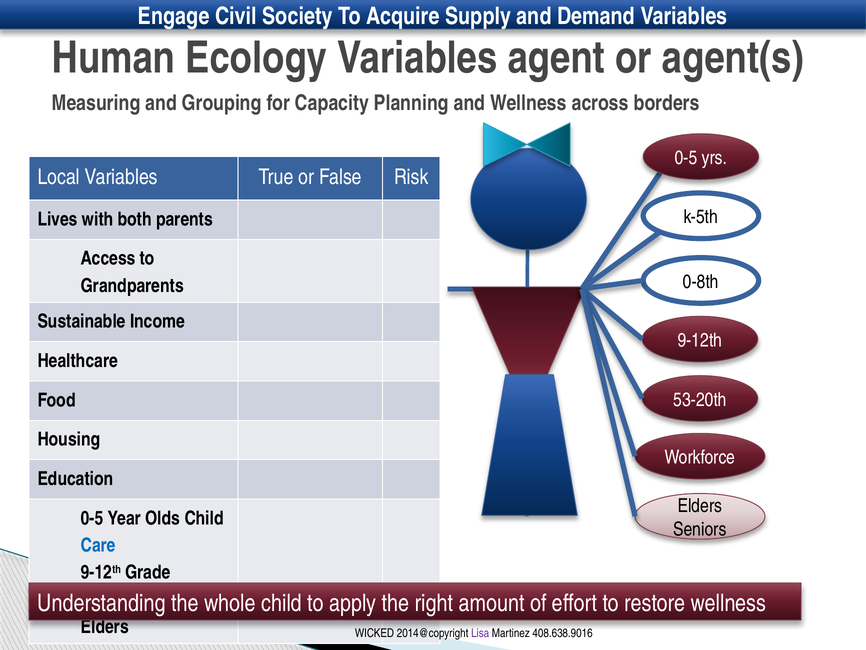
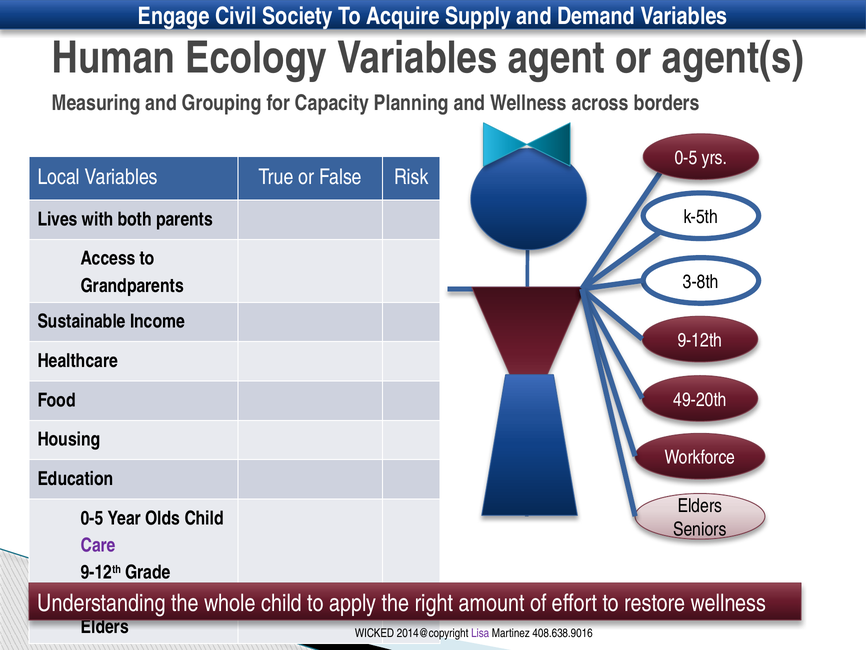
0-8th: 0-8th -> 3-8th (701, 282)
53-20th: 53-20th -> 49-20th (700, 399)
Care colour: blue -> purple (98, 545)
